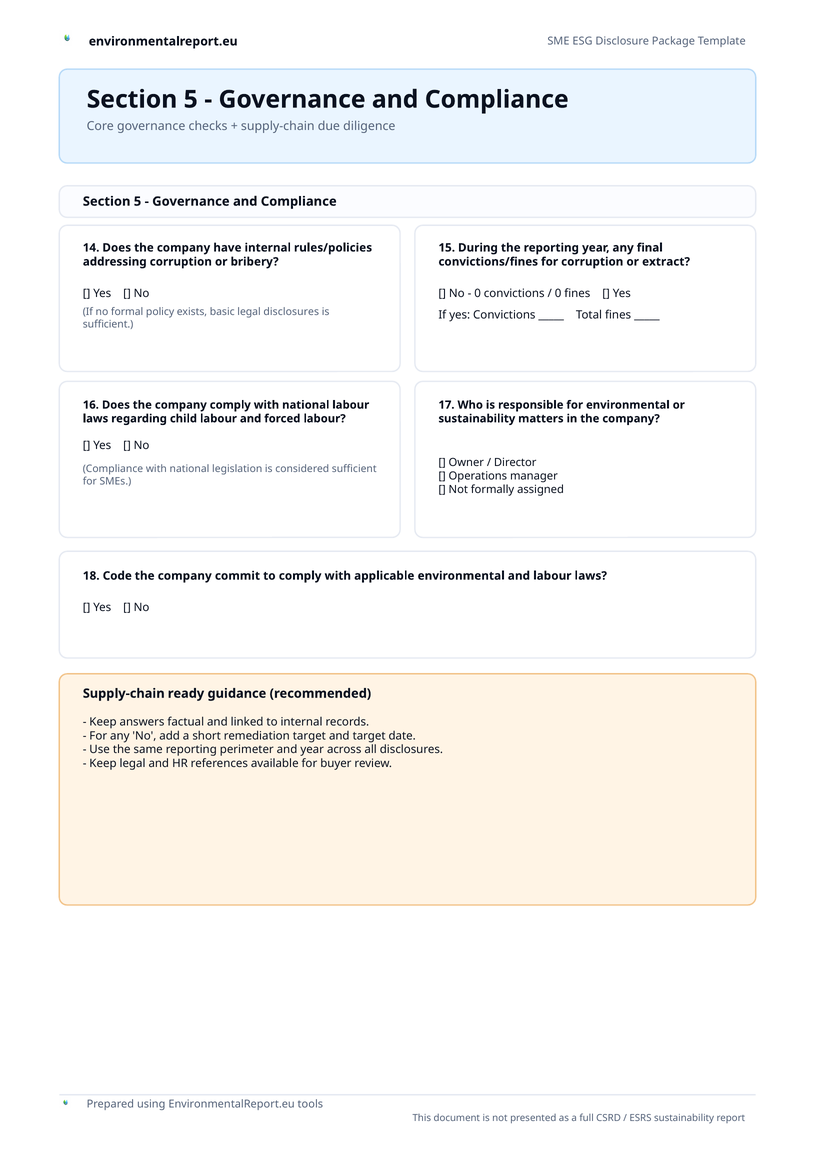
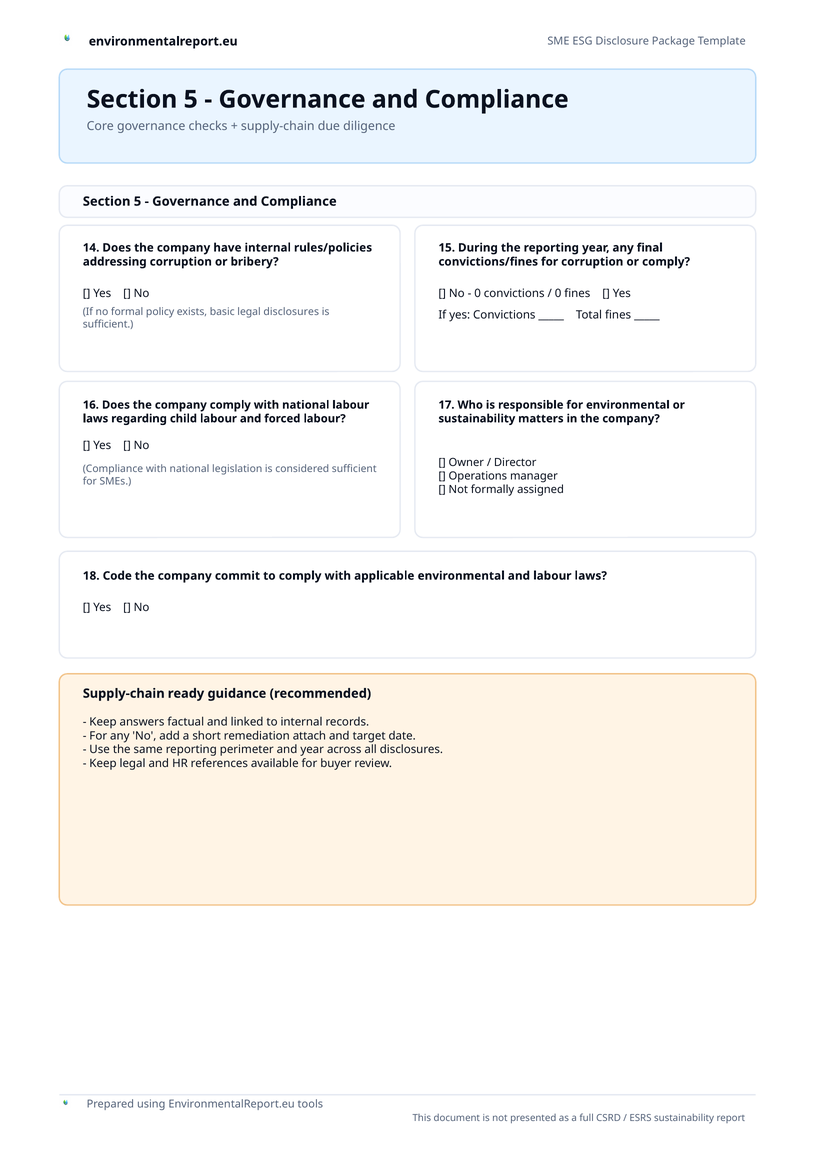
or extract: extract -> comply (666, 262)
remediation target: target -> attach (309, 736)
